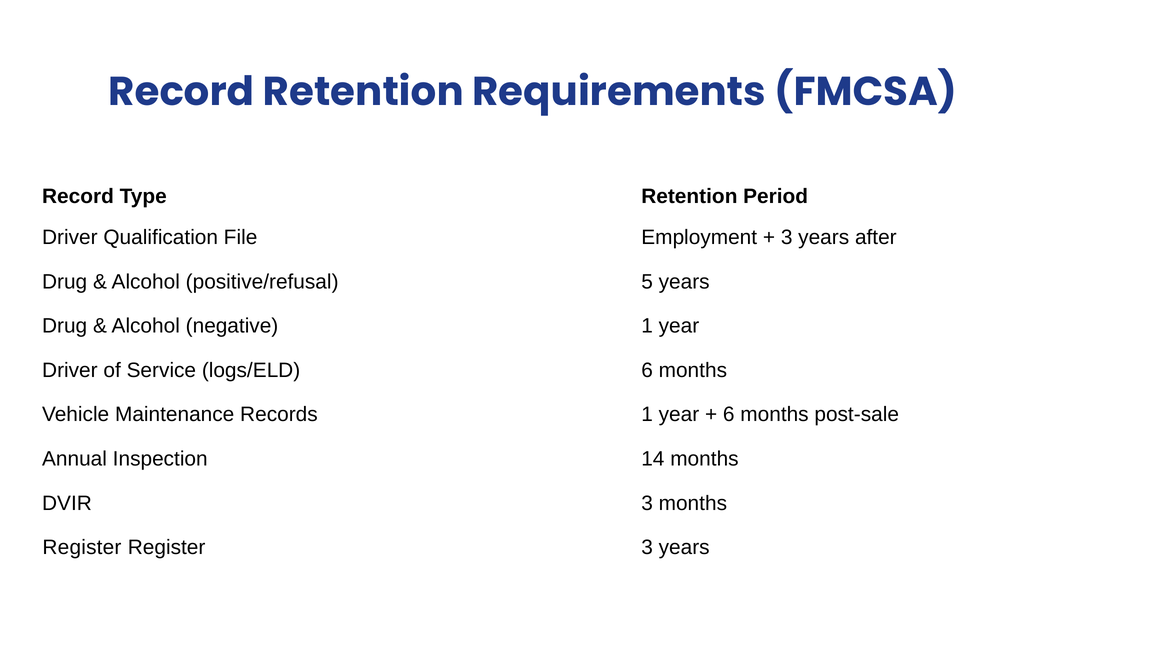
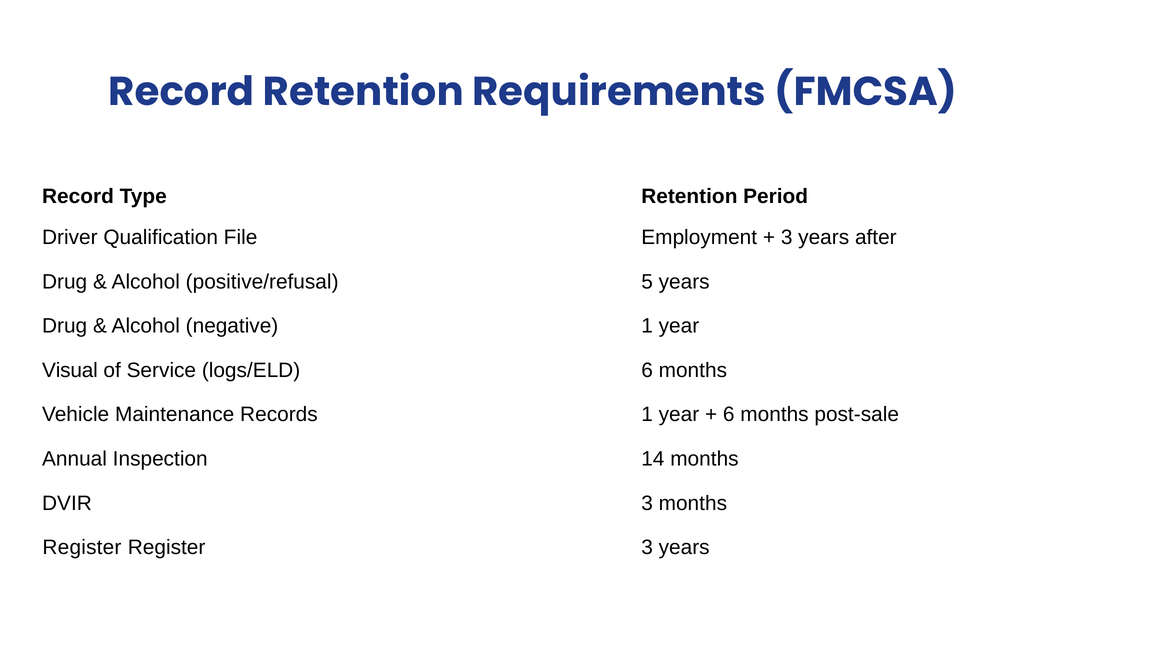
Driver: Driver -> Visual (70, 370)
